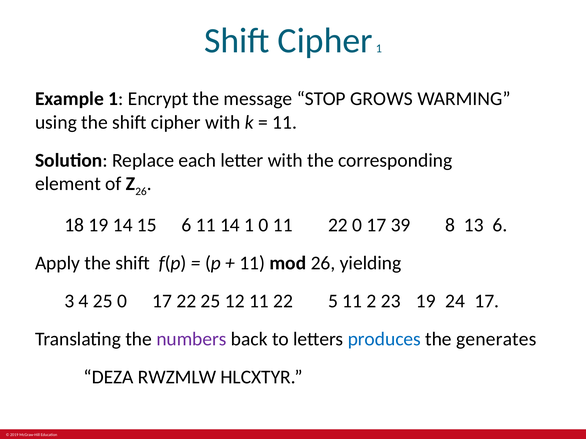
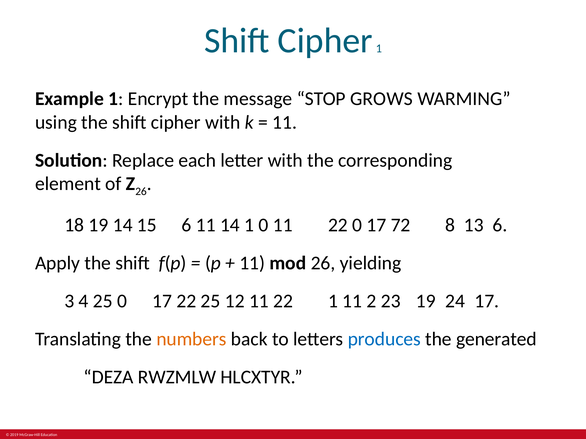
39: 39 -> 72 (401, 225)
22 5: 5 -> 1 (333, 301)
numbers colour: purple -> orange (191, 340)
generates: generates -> generated (496, 340)
